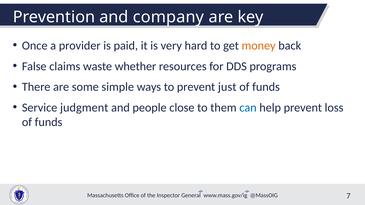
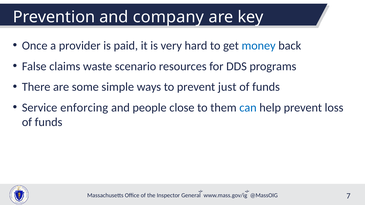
money colour: orange -> blue (259, 46)
whether: whether -> scenario (135, 66)
judgment: judgment -> enforcing (84, 108)
